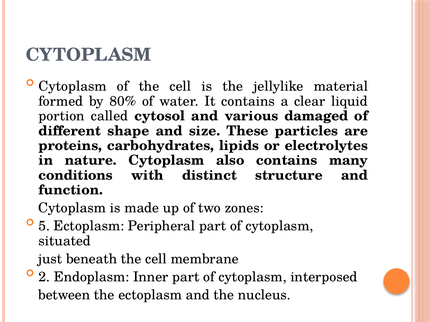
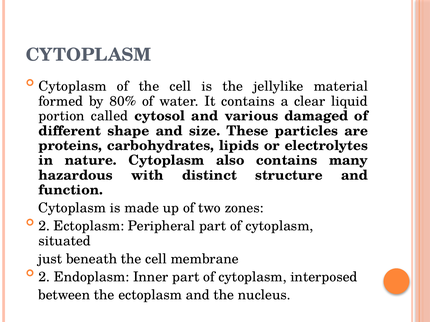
conditions: conditions -> hazardous (76, 176)
5: 5 -> 2 (44, 226)
